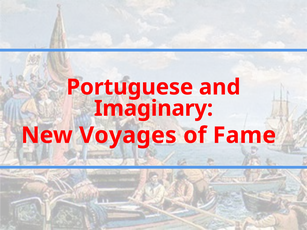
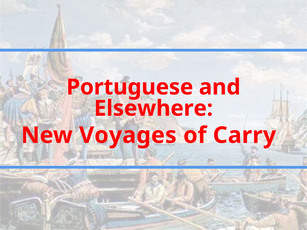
Imaginary: Imaginary -> Elsewhere (153, 109)
Fame: Fame -> Carry (244, 135)
